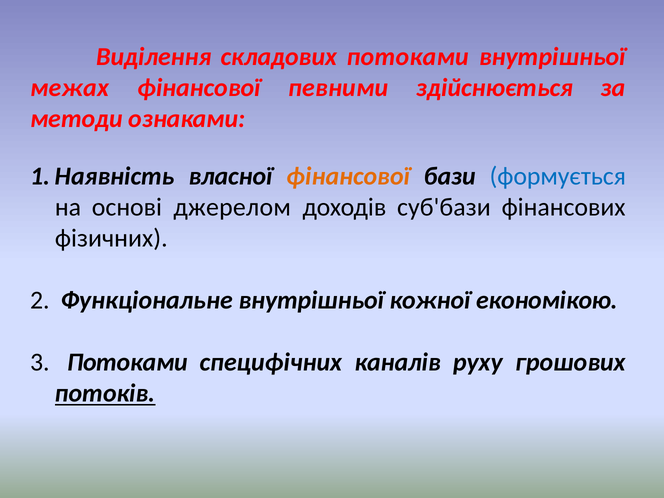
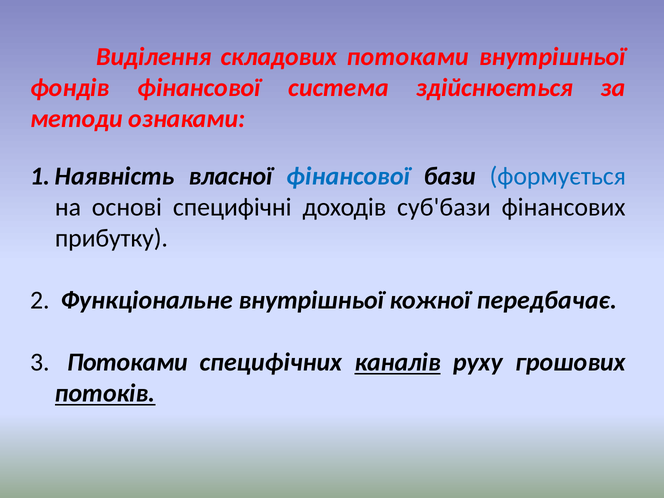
межах: межах -> фондів (70, 88)
певними: певними -> система (339, 88)
фінансової colour: orange -> blue (348, 176)
джерелом: джерелом -> специфічні (232, 207)
фізичних: фізичних -> прибутку (111, 238)
економікою: економікою -> передбачає (547, 300)
каналів underline: none -> present (398, 362)
